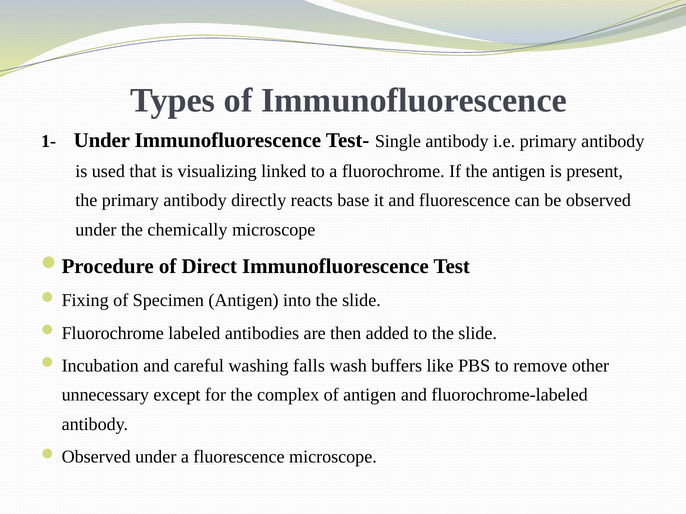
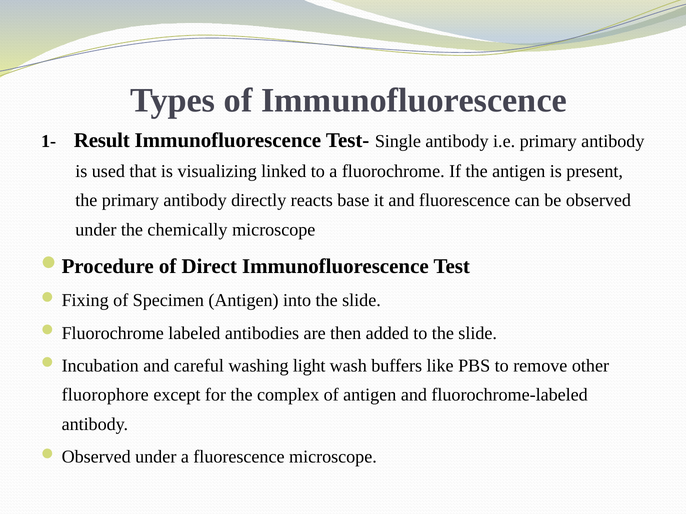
1- Under: Under -> Result (102, 141)
falls: falls -> light (309, 366)
unnecessary: unnecessary -> fluorophore (105, 395)
